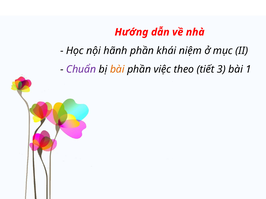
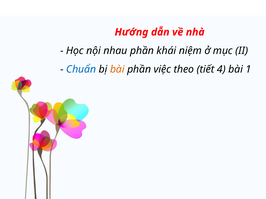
hãnh: hãnh -> nhau (115, 51)
Chuẩn colour: purple -> blue (81, 69)
3: 3 -> 4 (221, 69)
